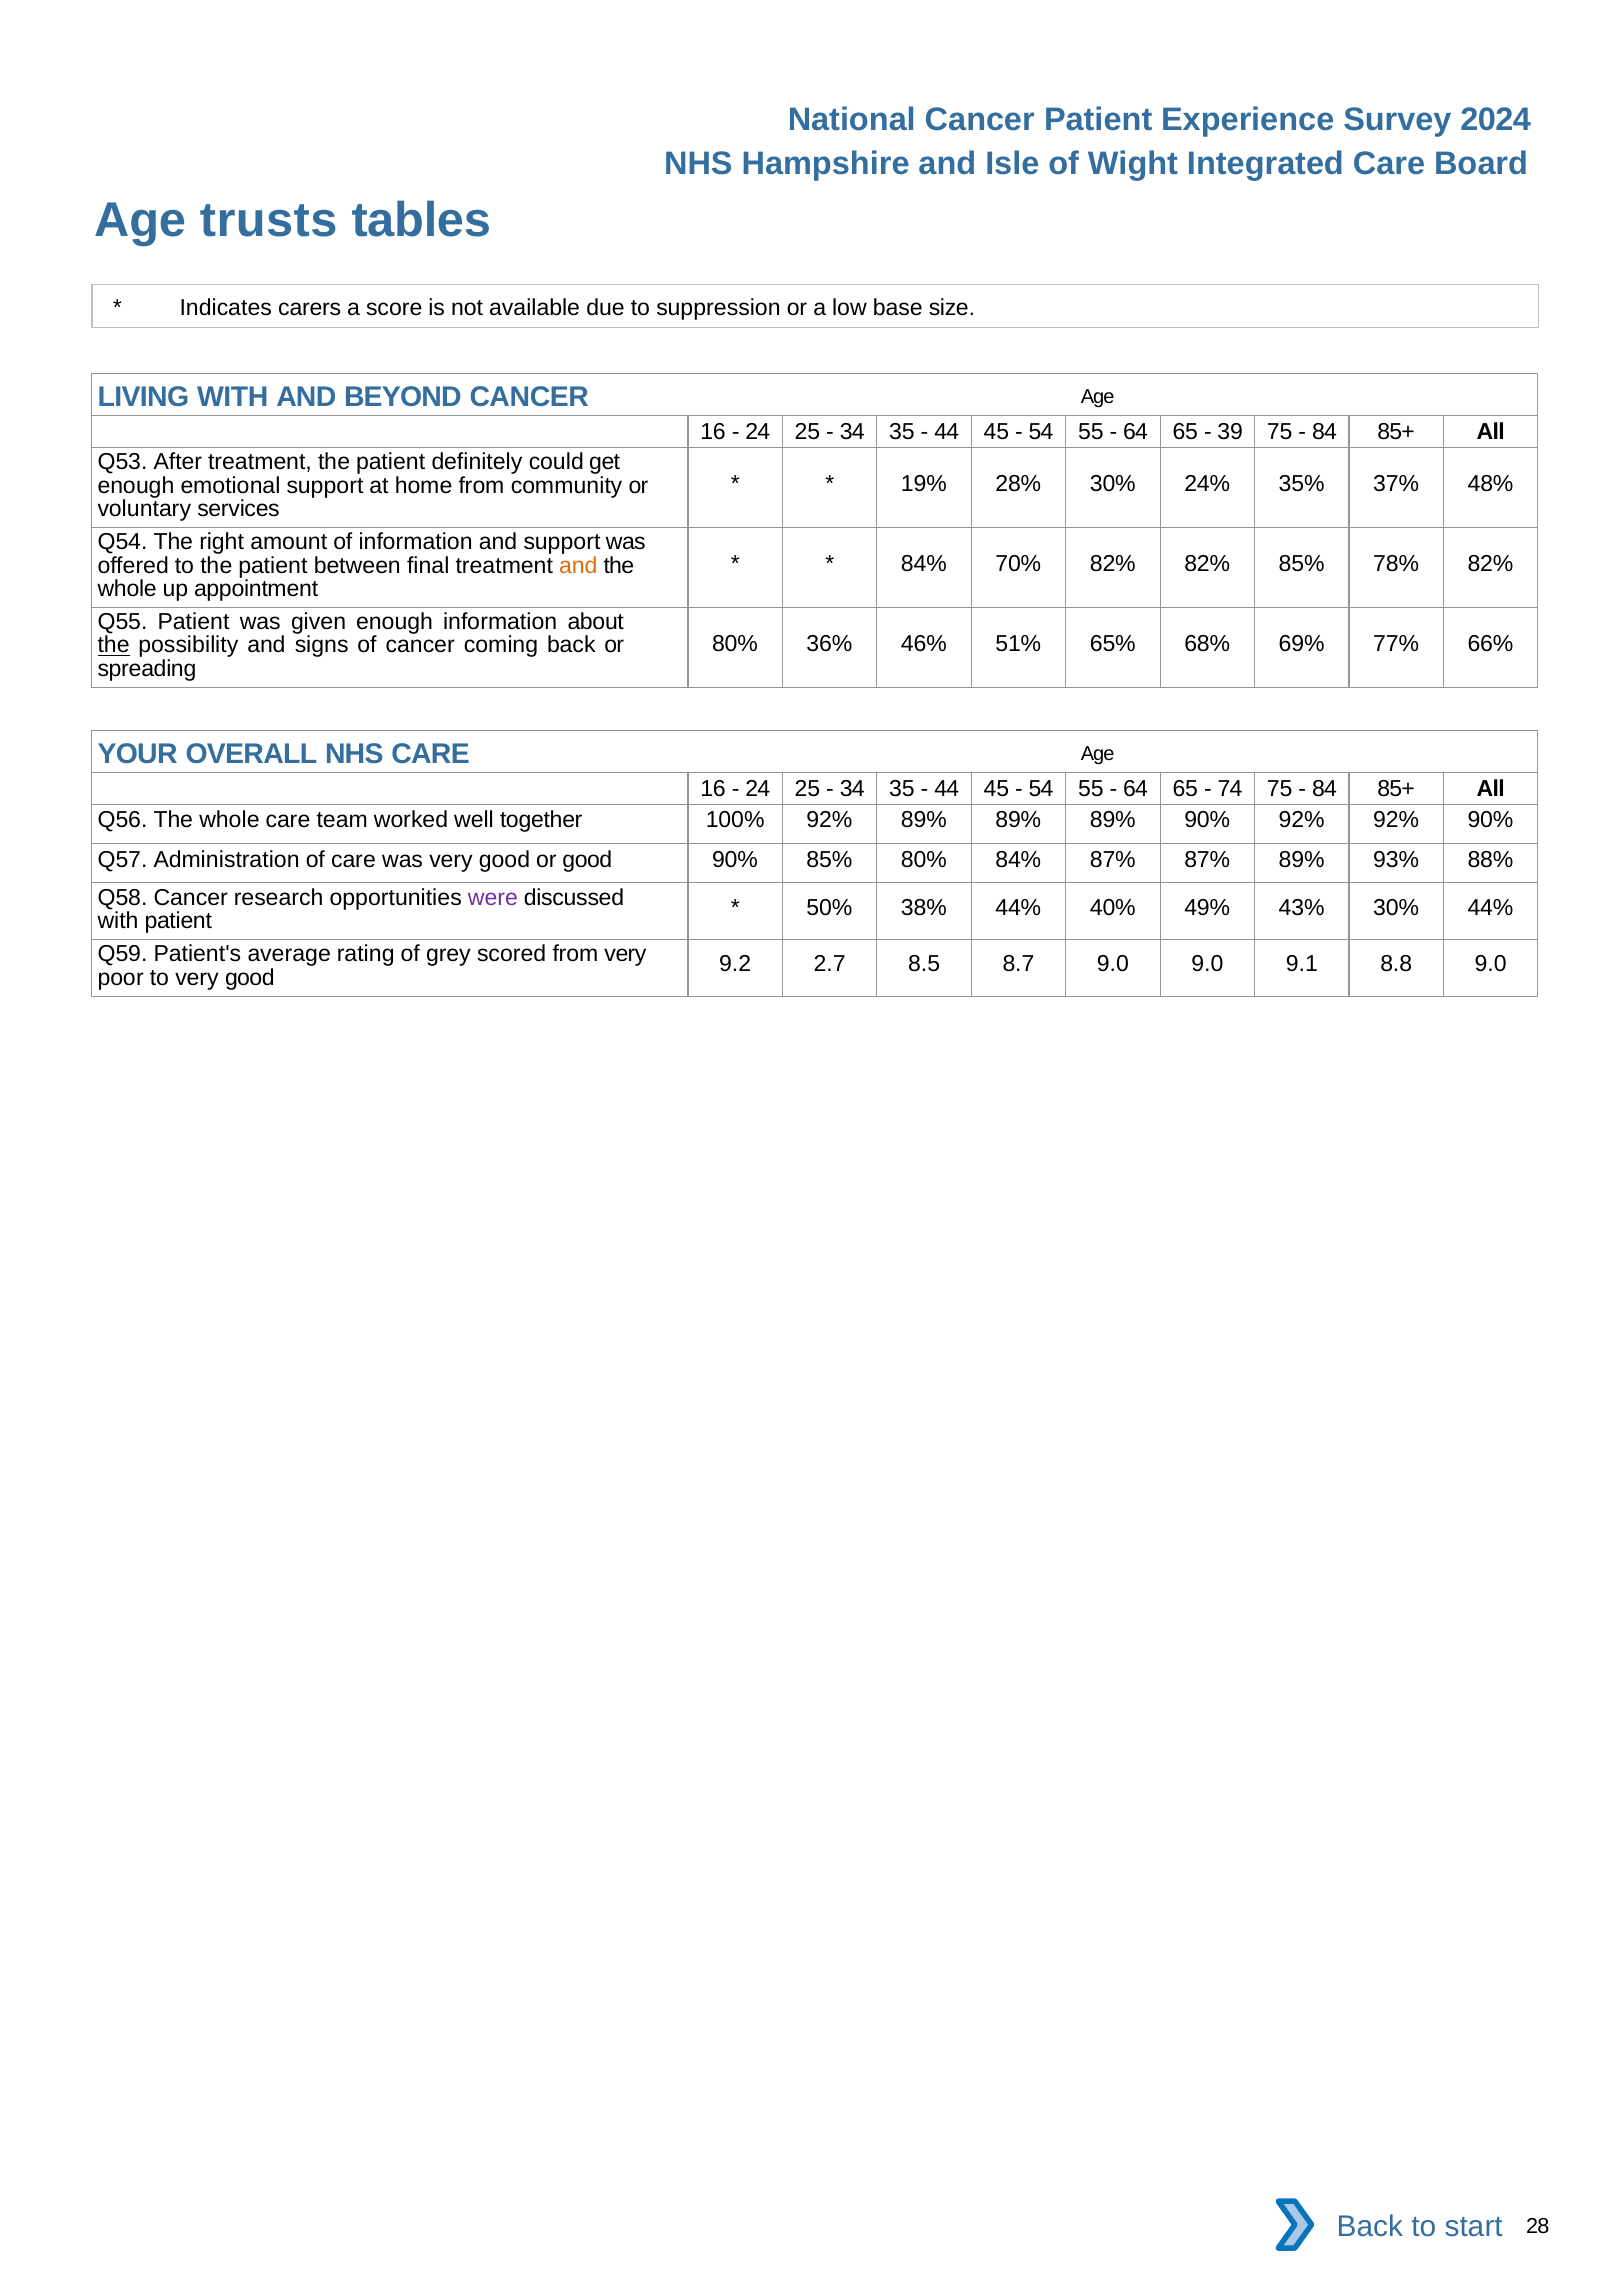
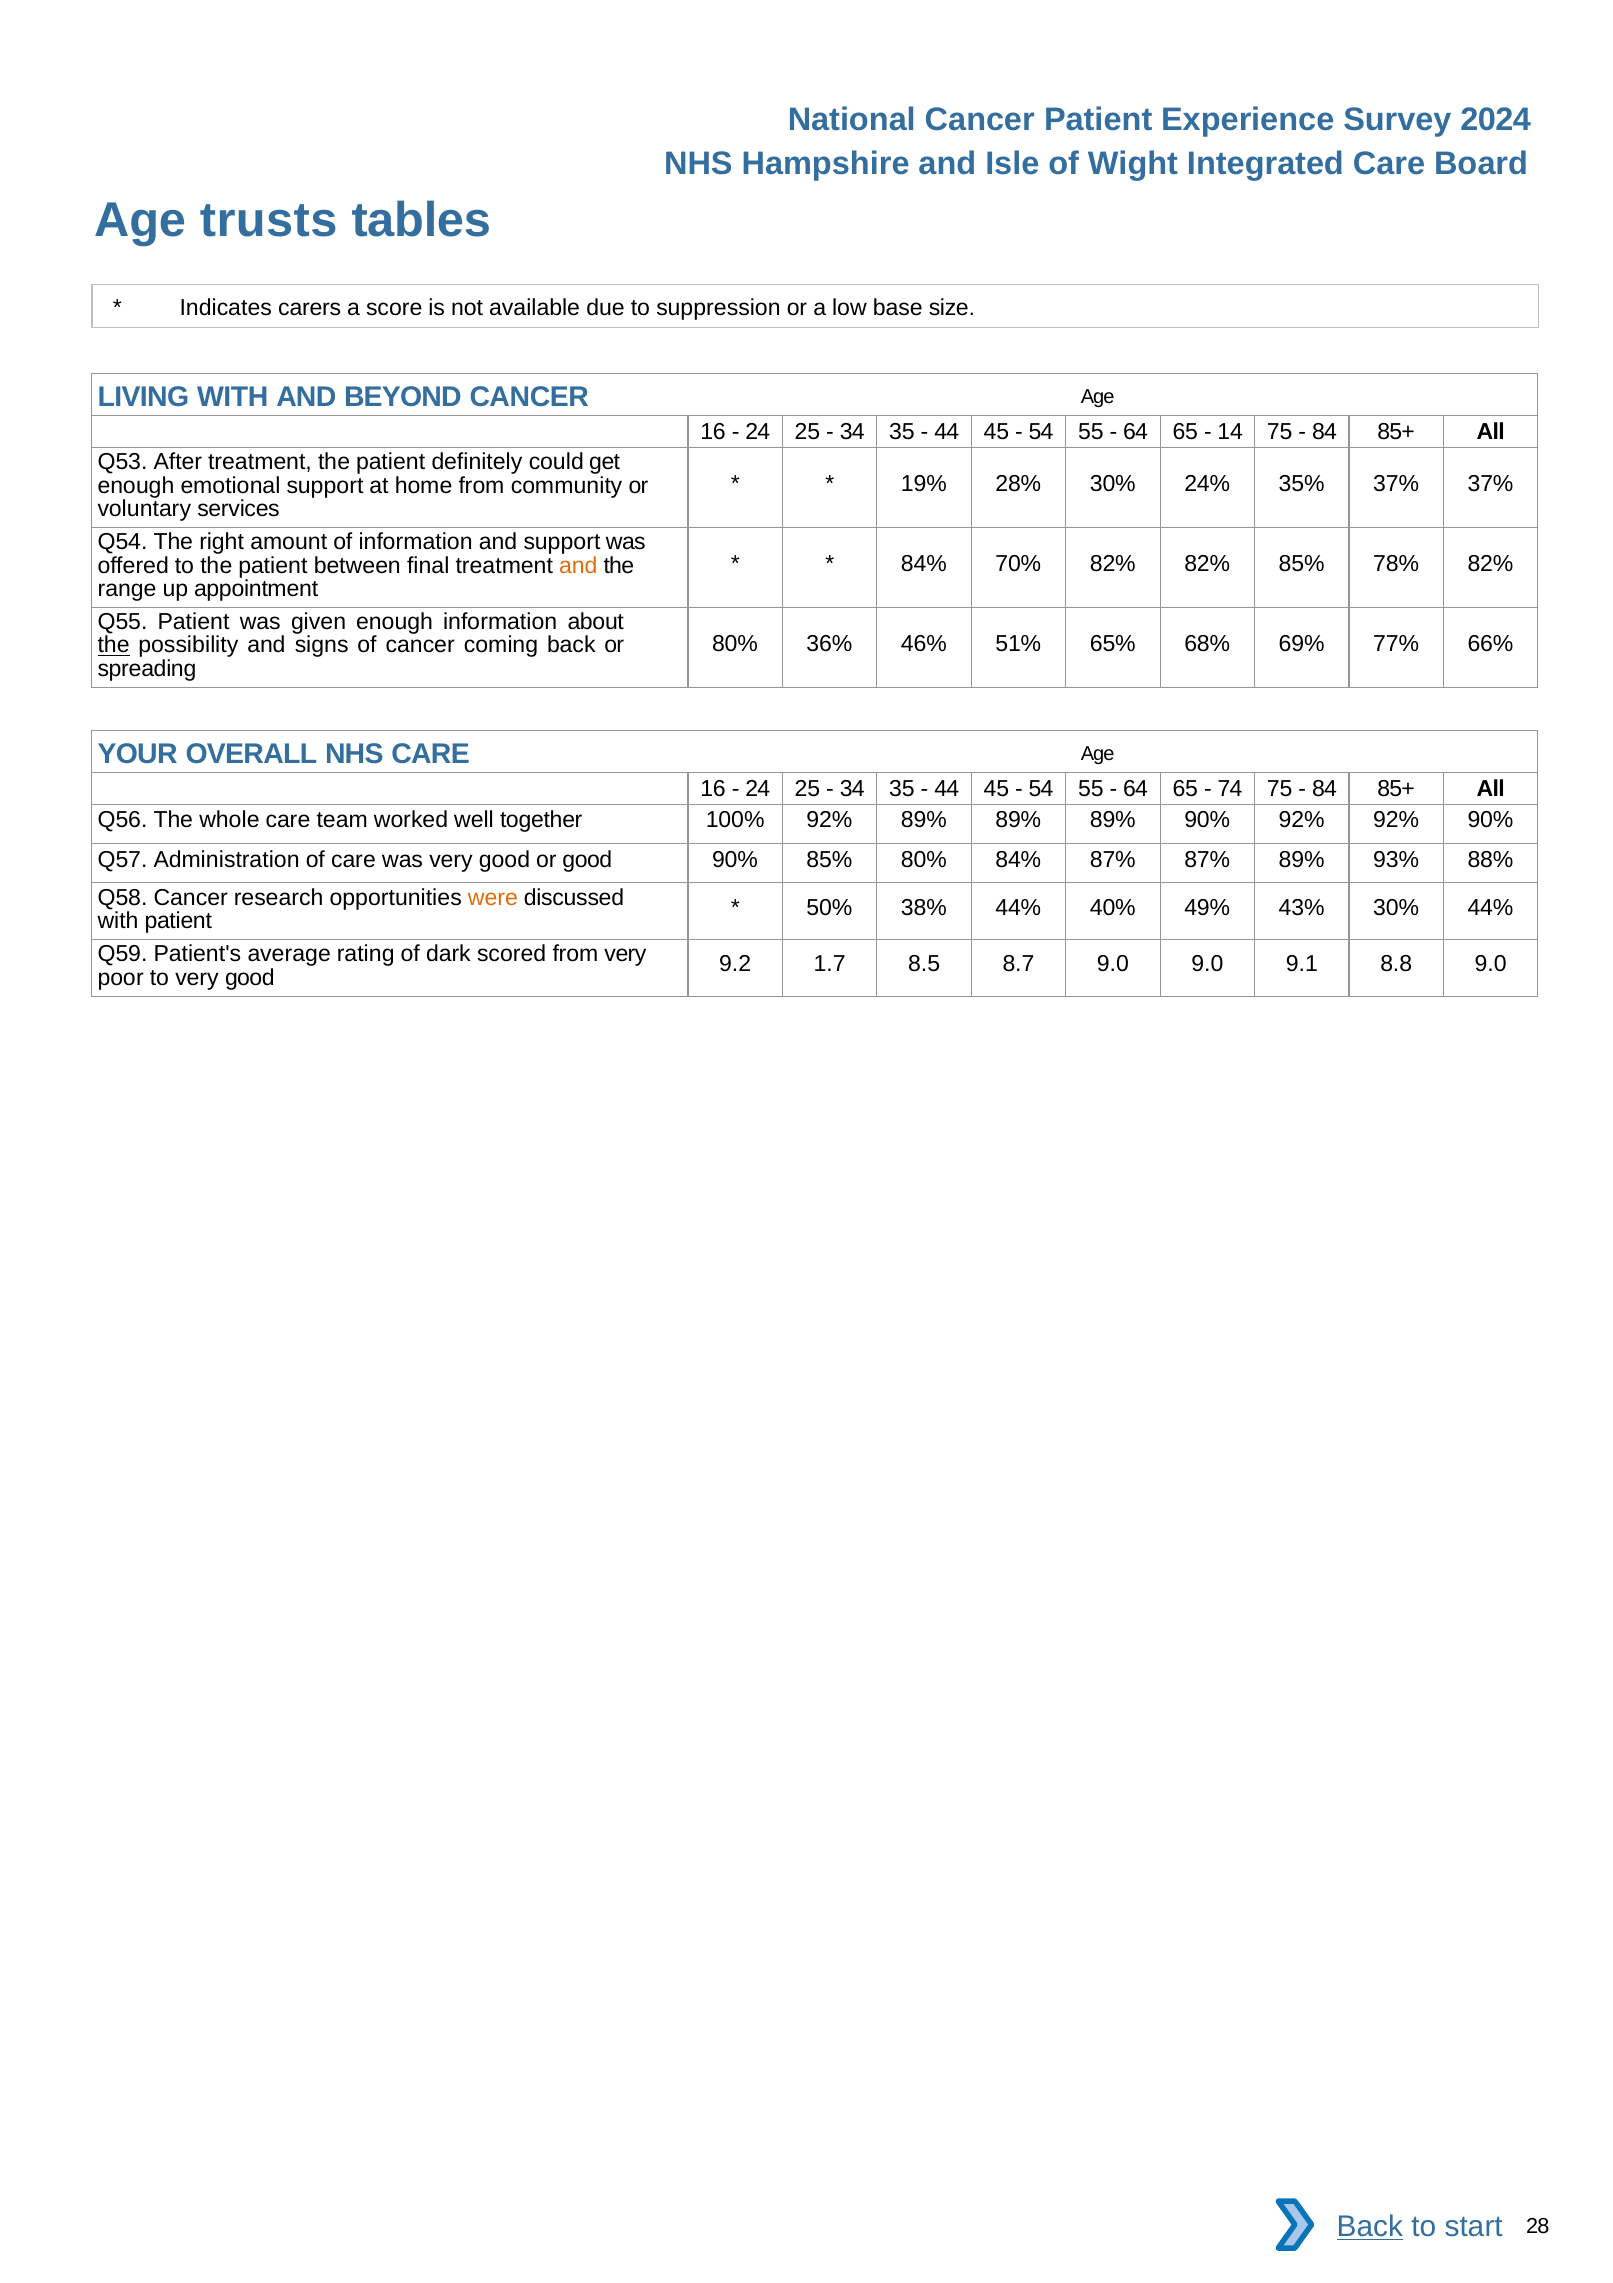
39: 39 -> 14 (1230, 432)
37% 48%: 48% -> 37% (1491, 484)
whole: whole -> range (127, 589)
were colour: purple -> orange (493, 898)
grey: grey -> dark (448, 954)
2.7: 2.7 -> 1.7 (830, 964)
Back underline: none -> present (1370, 2226)
